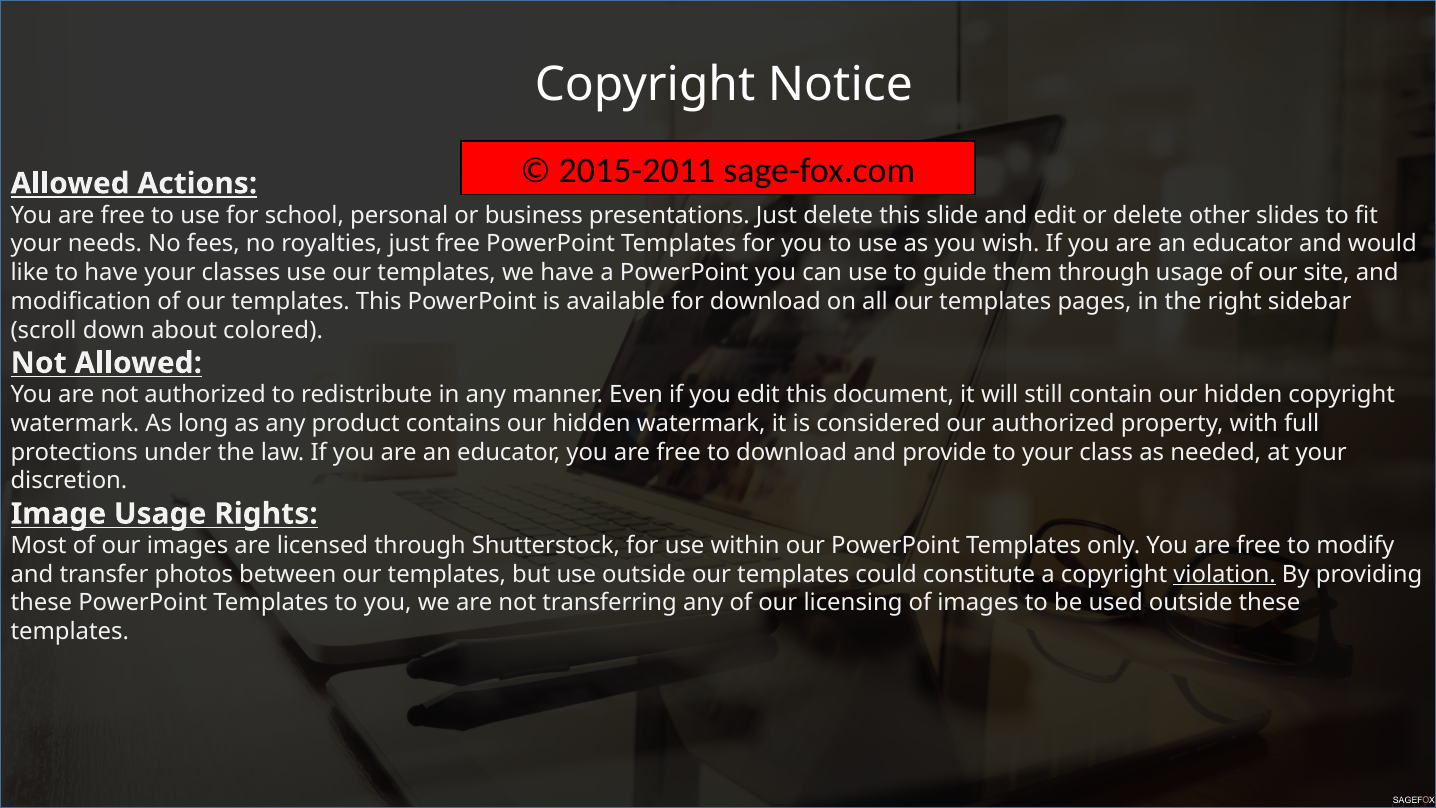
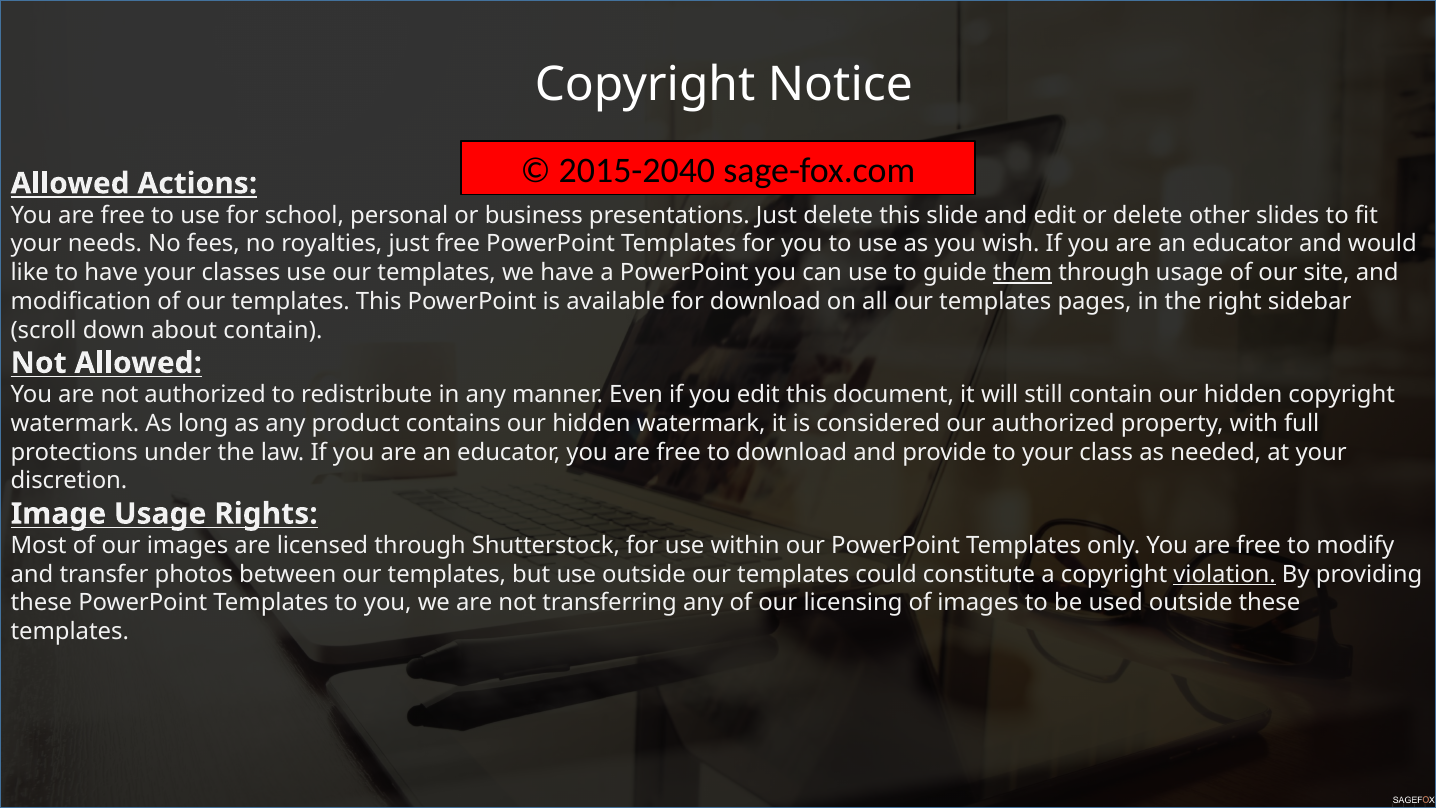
2015-2011: 2015-2011 -> 2015-2040 (637, 170)
them underline: none -> present (1023, 273)
about colored: colored -> contain (273, 330)
